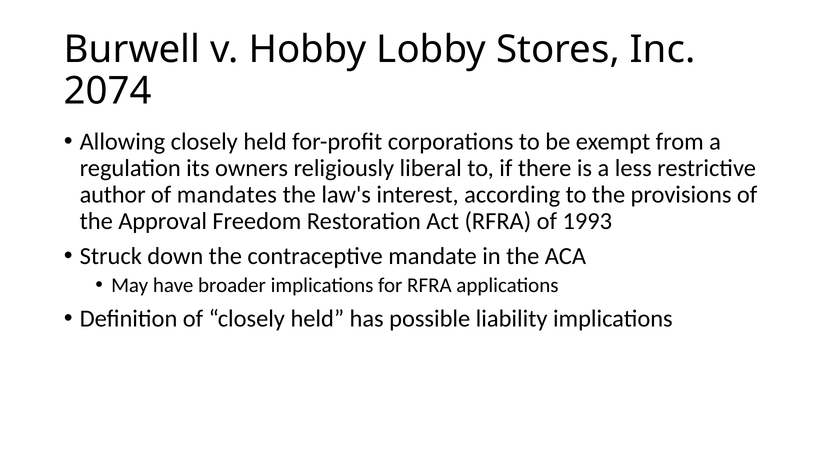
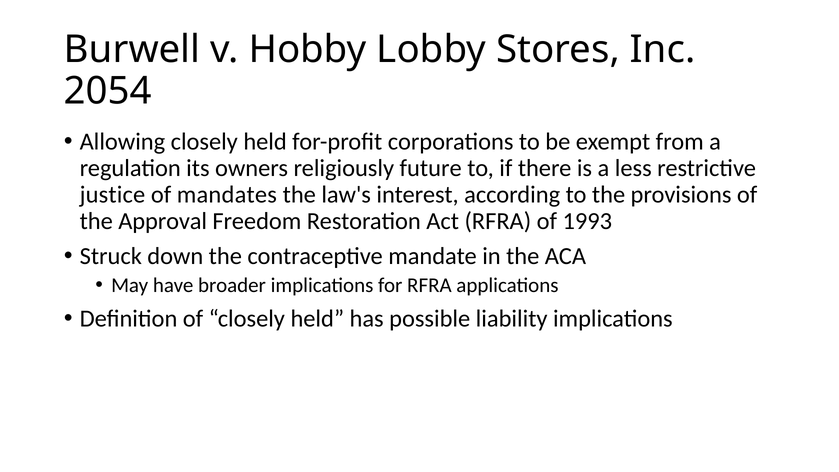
2074: 2074 -> 2054 (108, 91)
liberal: liberal -> future (431, 168)
author: author -> justice (112, 195)
